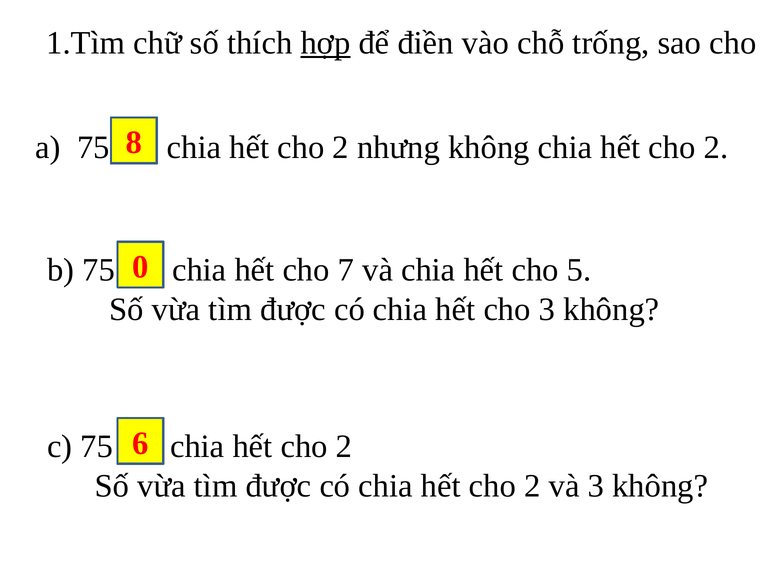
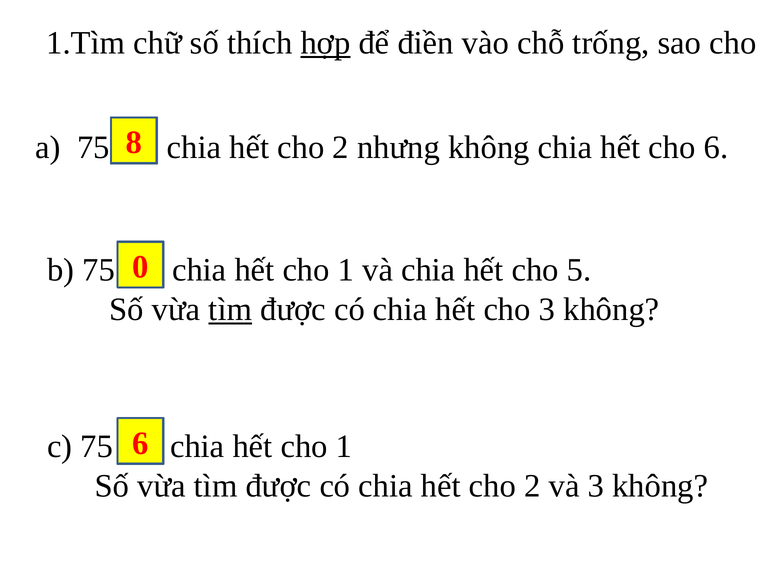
2: 2 -> 6 (716, 147)
7: 7 -> 1 (346, 270)
tìm underline: none -> present (230, 309)
2: 2 -> 1 (344, 447)
